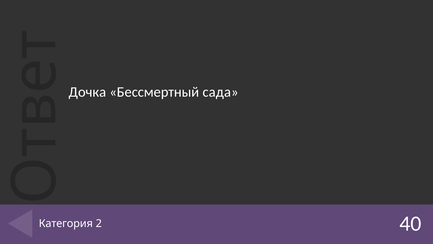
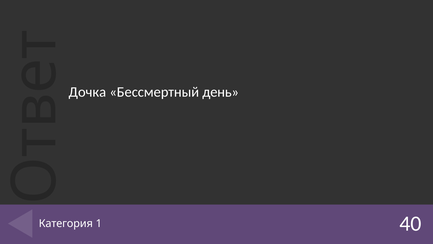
сада: сада -> день (221, 92)
2: 2 -> 1 (99, 223)
